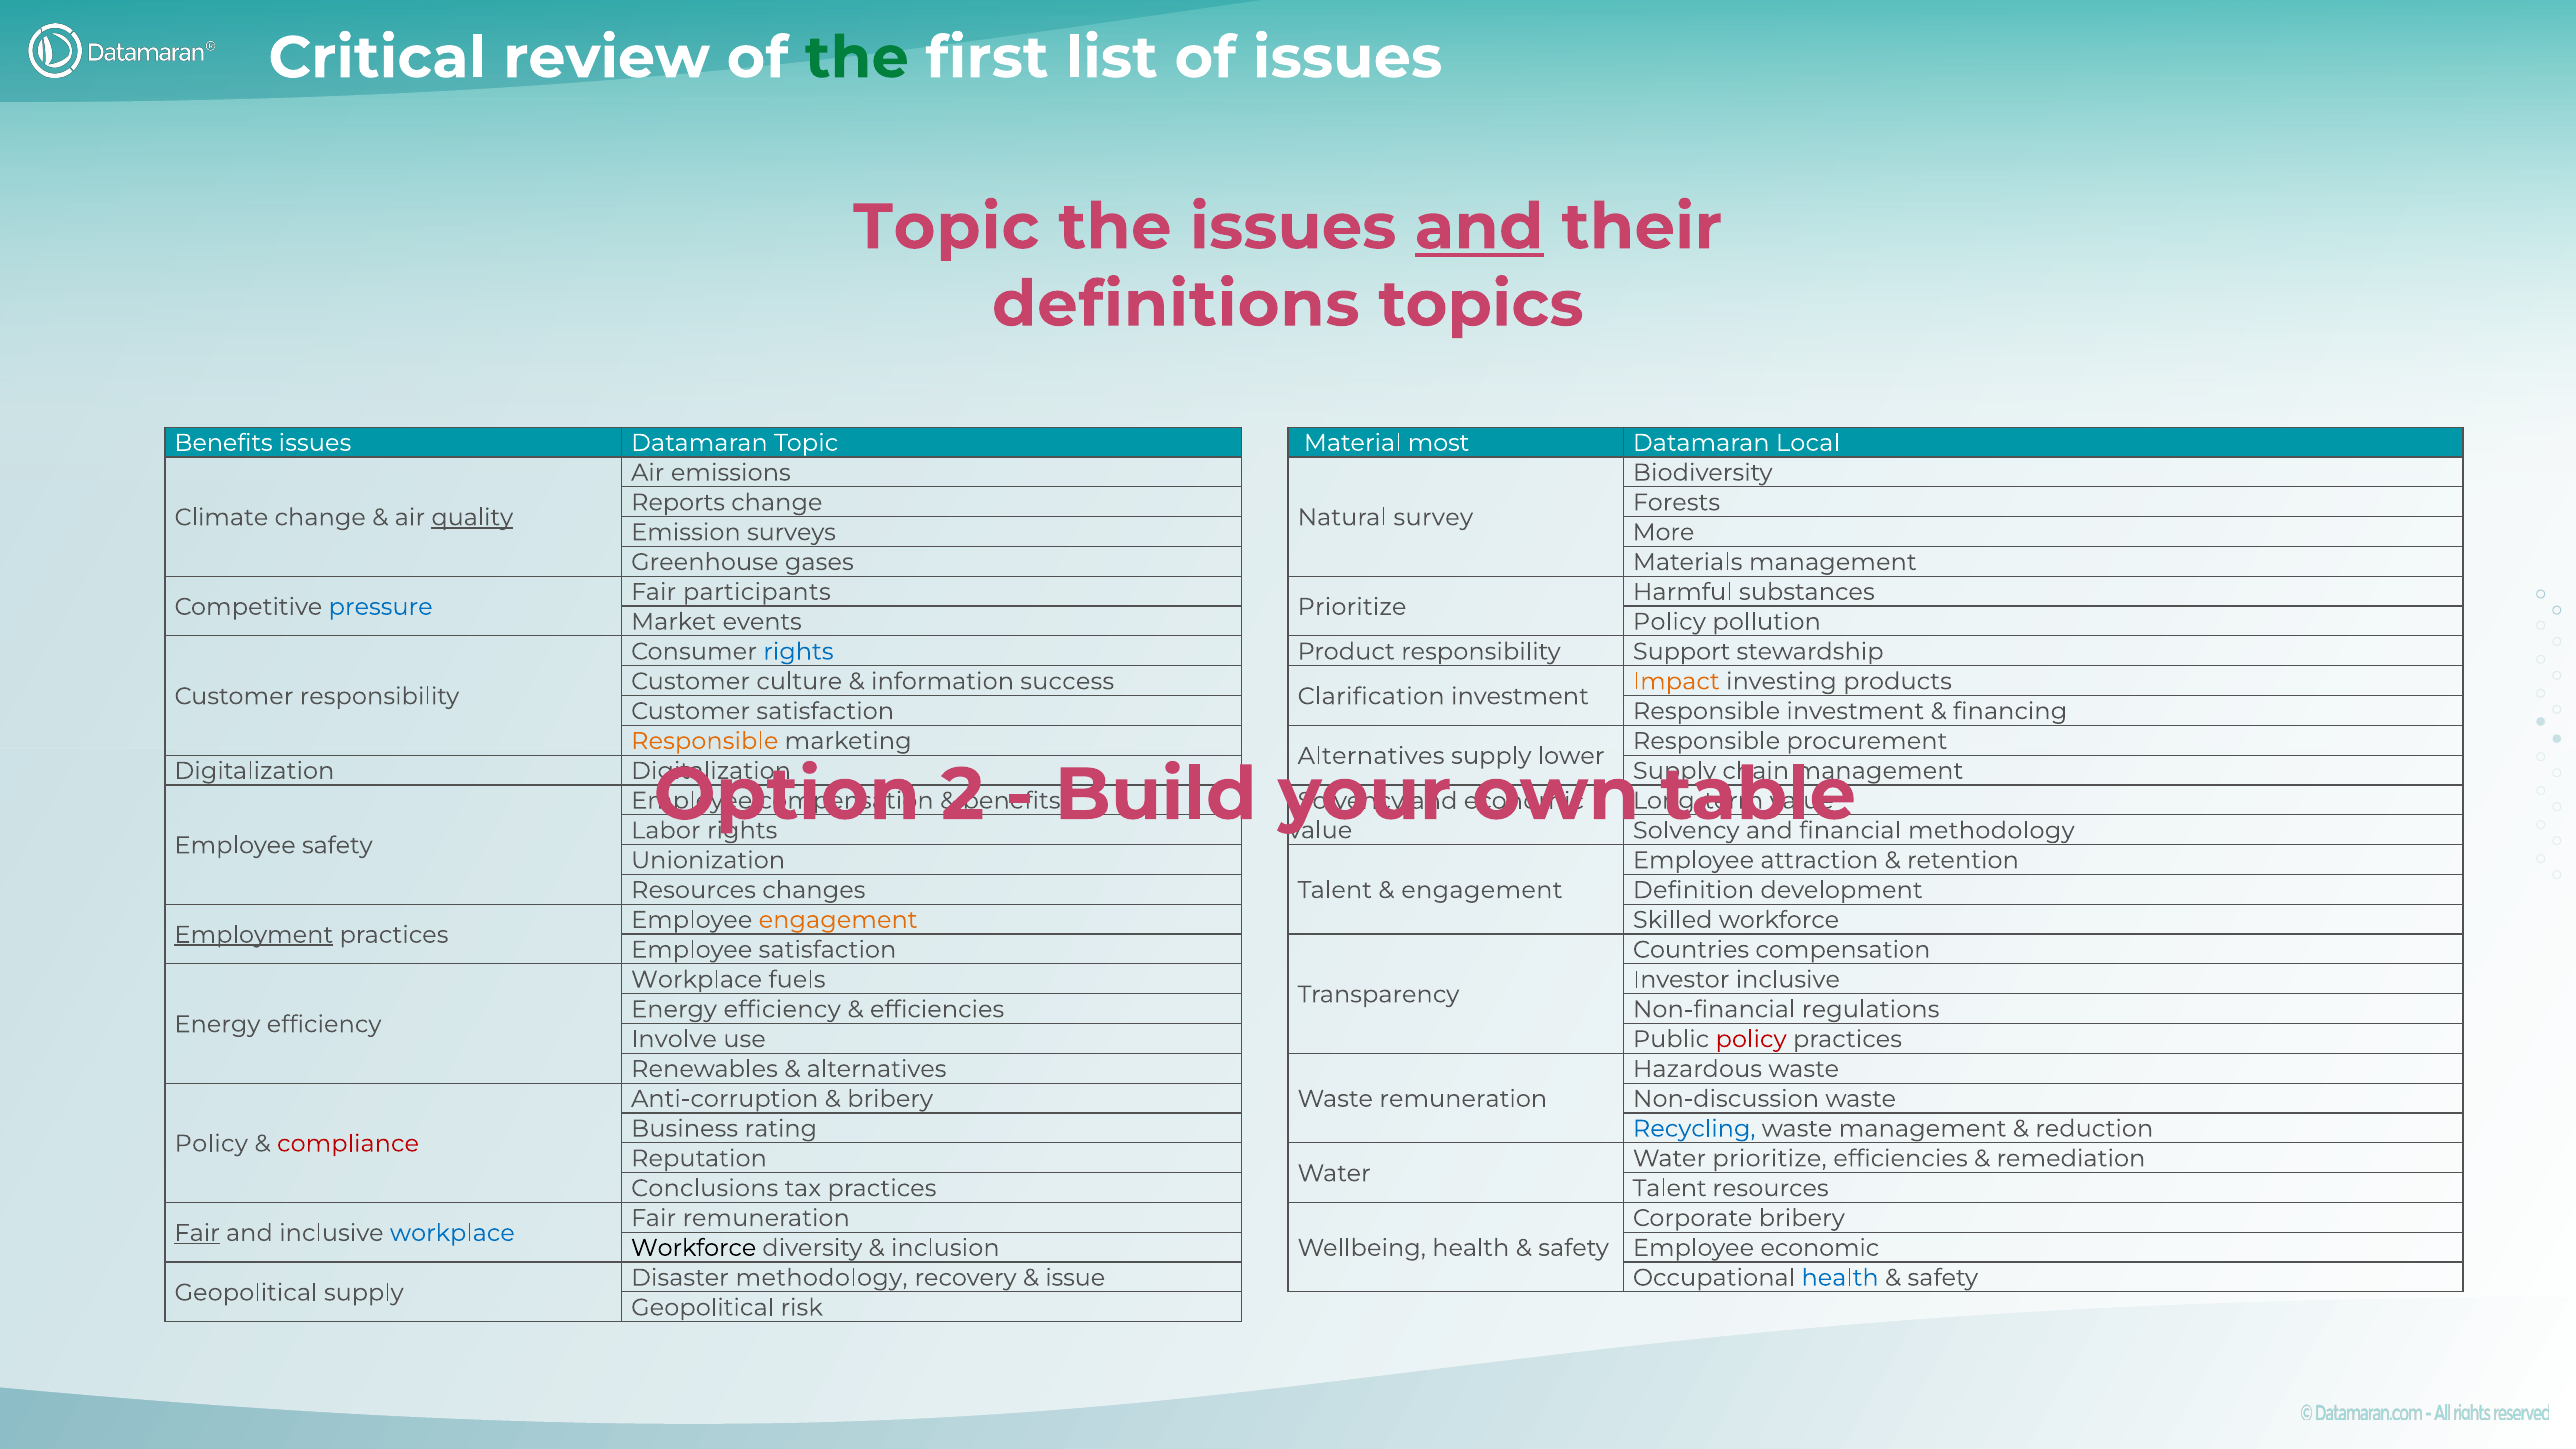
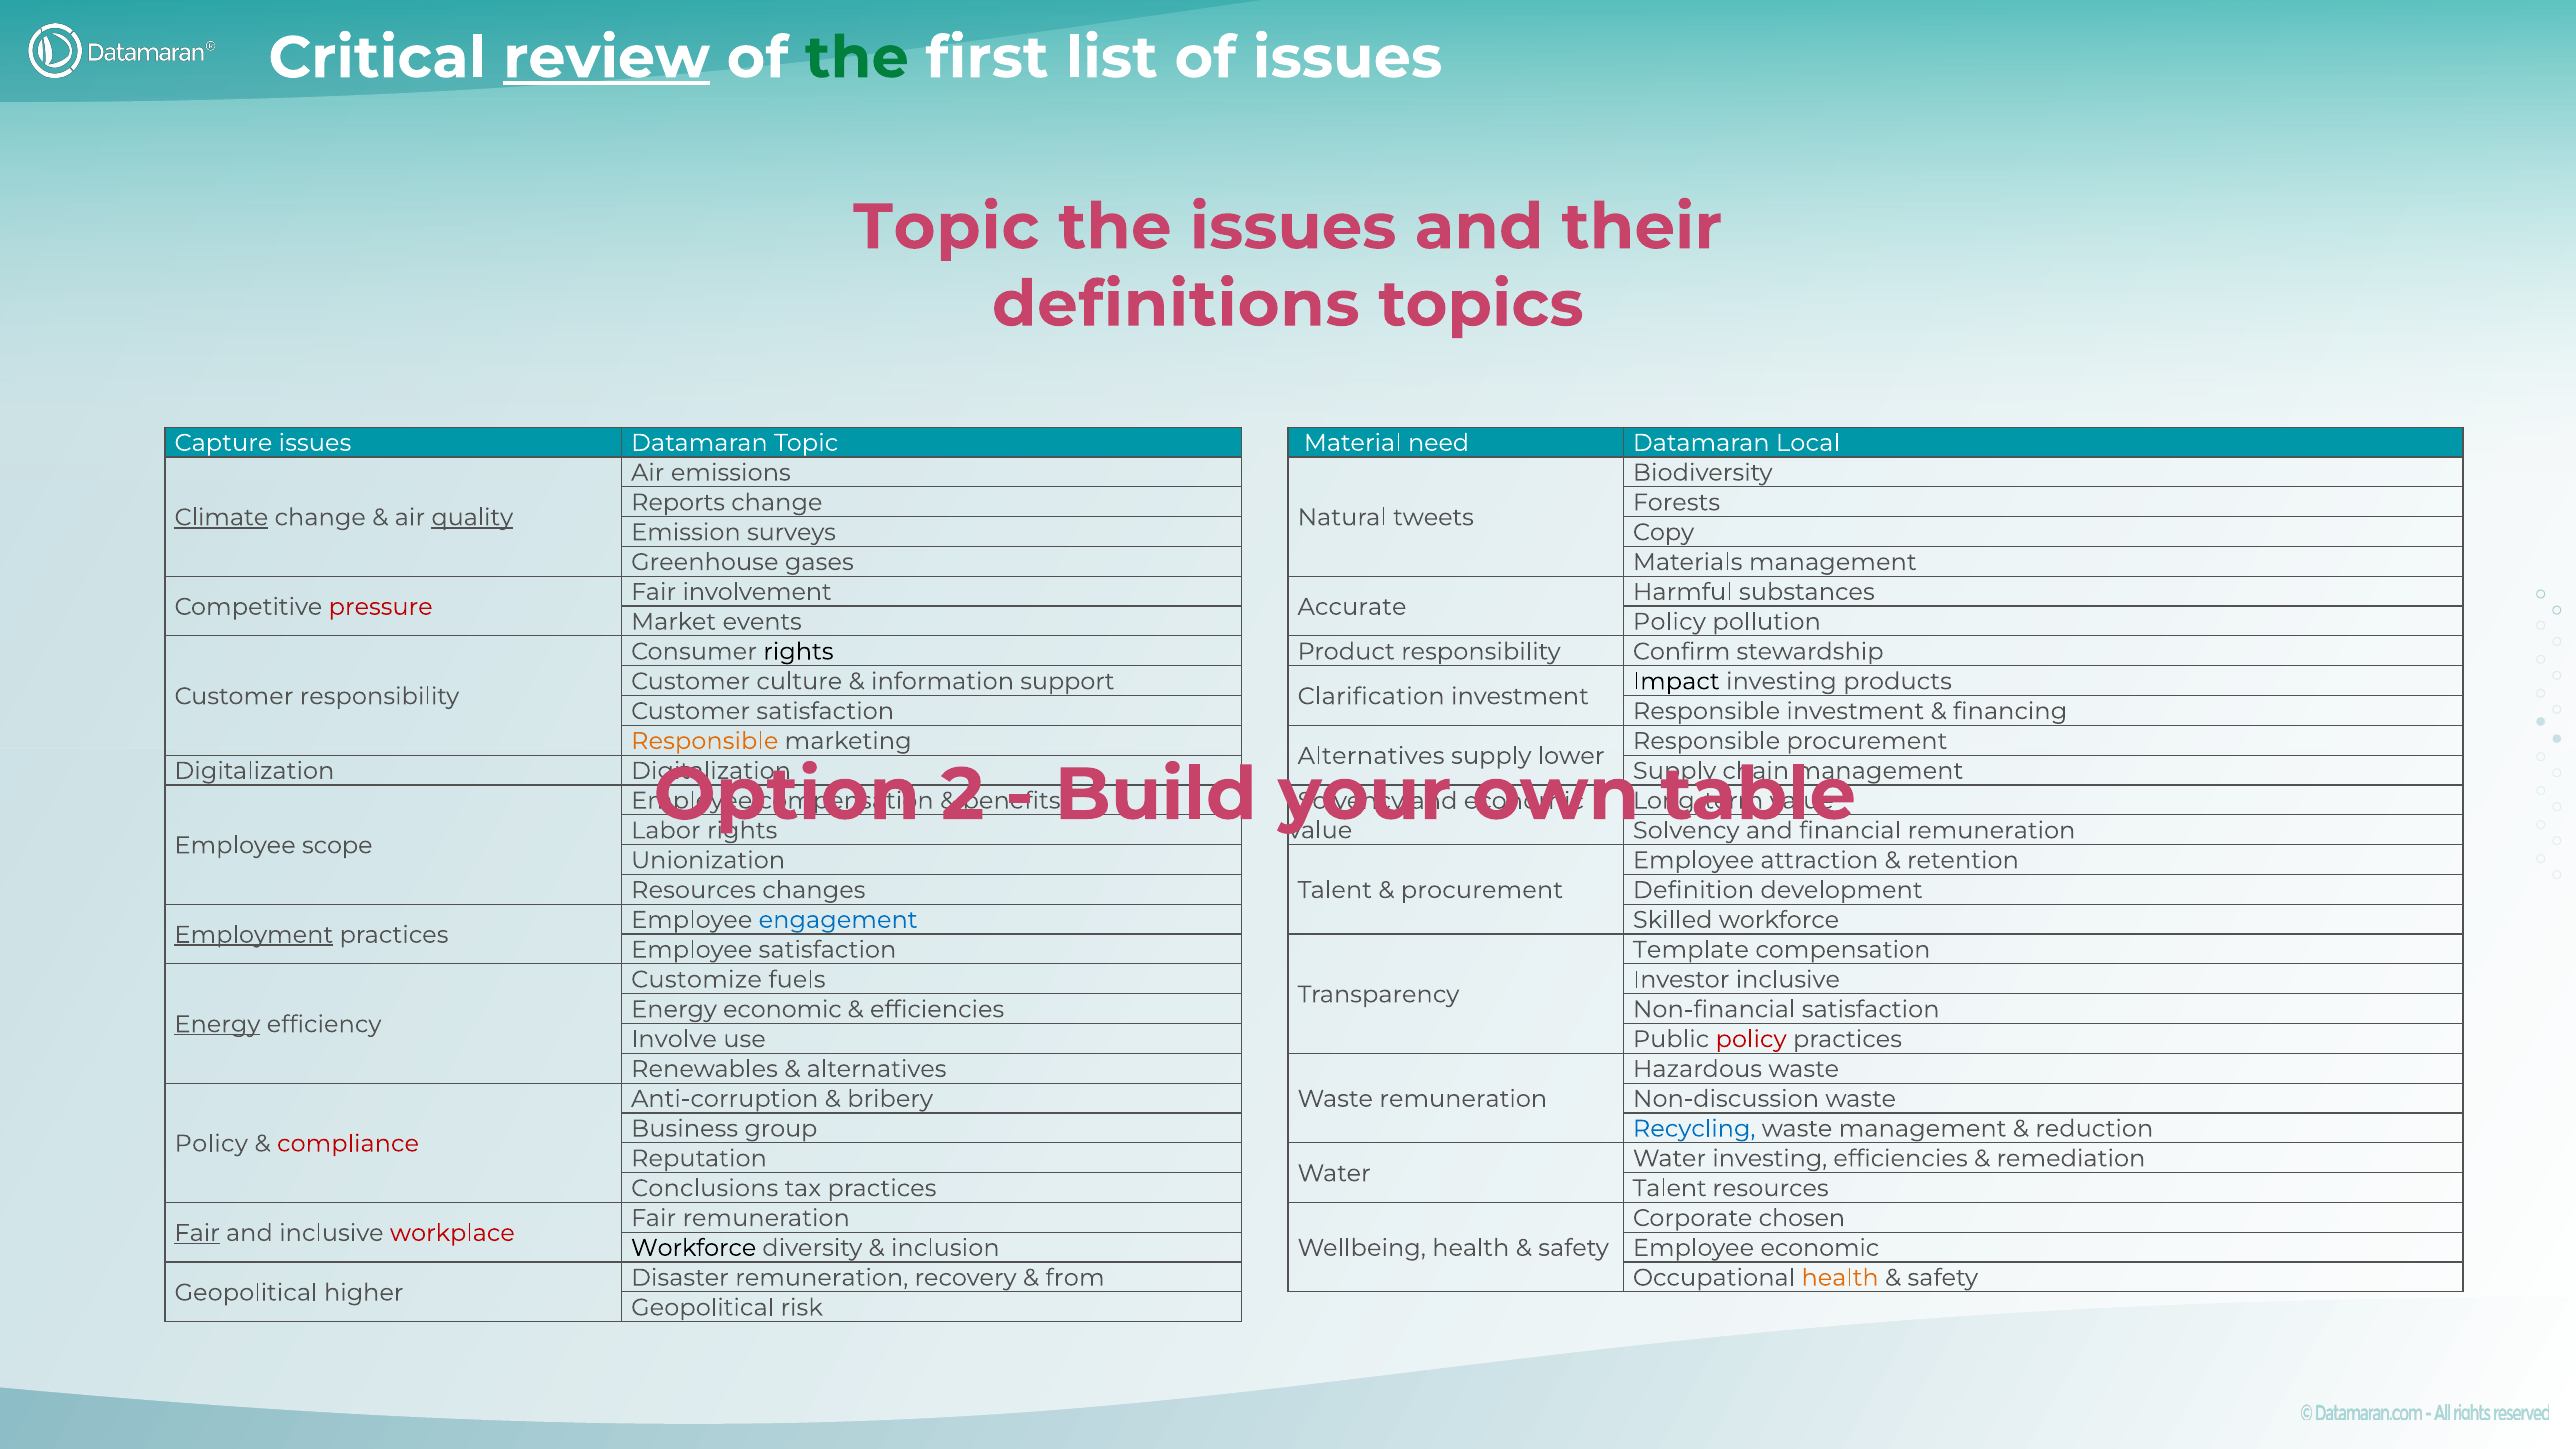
review underline: none -> present (607, 58)
and underline: present -> none (1479, 227)
Benefits: Benefits -> Capture (223, 443)
most: most -> need (1439, 443)
Climate underline: none -> present (221, 517)
survey: survey -> tweets (1433, 517)
More: More -> Copy (1663, 532)
participants: participants -> involvement (757, 592)
pressure colour: blue -> red (381, 607)
Prioritize: Prioritize -> Accurate (1352, 607)
rights colour: blue -> black (798, 652)
Support: Support -> Confirm (1682, 652)
success: success -> support (1067, 681)
Impact colour: orange -> black (1676, 681)
methodology: methodology -> remuneration (1991, 830)
Employee safety: safety -> scope (337, 845)
engagement: engagement -> procurement (1482, 890)
engagement colour: orange -> blue (838, 920)
Countries: Countries -> Template (1691, 950)
Workplace: Workplace -> Customize (696, 980)
efficiency: efficiency -> economic (782, 1009)
Non-financial regulations: regulations -> satisfaction (1871, 1009)
Energy underline: none -> present (217, 1024)
rating: rating -> group (781, 1129)
Water prioritize: prioritize -> investing (1770, 1158)
Corporate bribery: bribery -> chosen (1802, 1218)
workplace colour: blue -> red (452, 1233)
Disaster methodology: methodology -> remuneration (822, 1278)
issue: issue -> from (1075, 1278)
health colour: blue -> orange (1840, 1278)
Geopolitical supply: supply -> higher (364, 1293)
